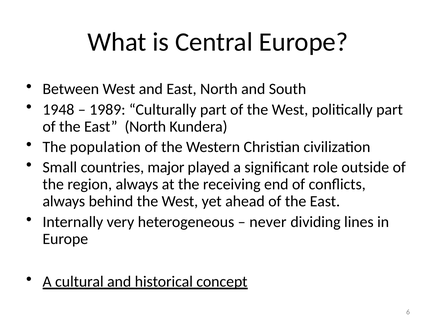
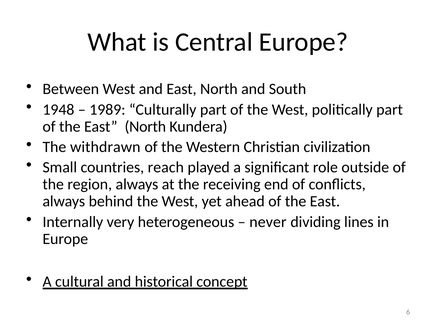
population: population -> withdrawn (105, 147)
major: major -> reach (166, 167)
